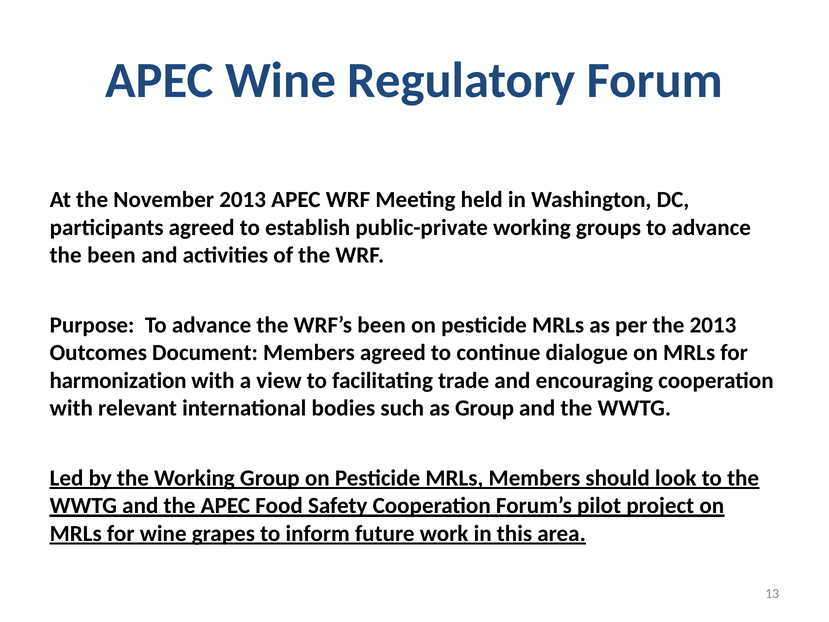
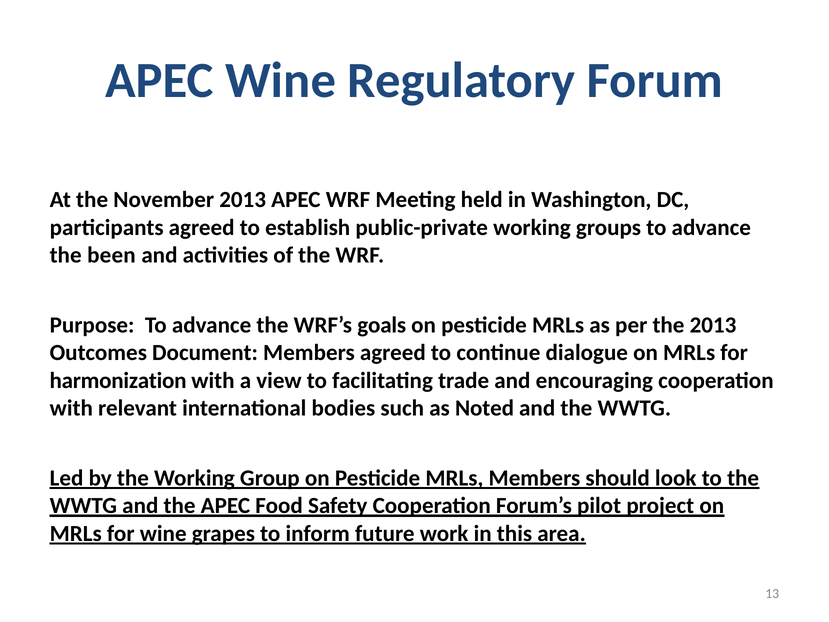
WRF’s been: been -> goals (382, 325)
as Group: Group -> Noted (485, 408)
